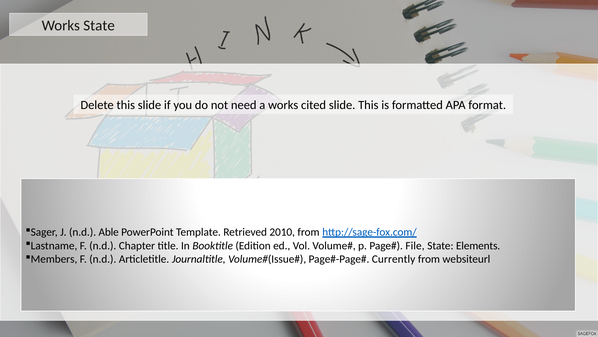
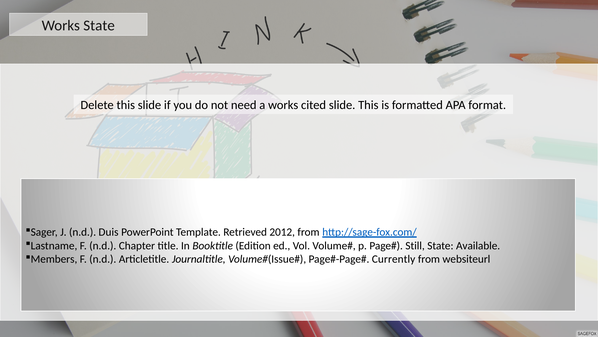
Able: Able -> Duis (109, 232)
2010: 2010 -> 2012 (282, 232)
File: File -> Still (415, 245)
Elements: Elements -> Available (478, 245)
